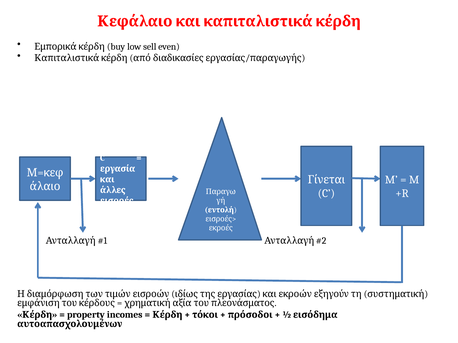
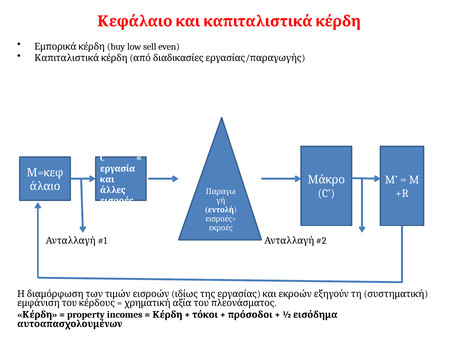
Γίνεται: Γίνεται -> Μάκρο (326, 180)
